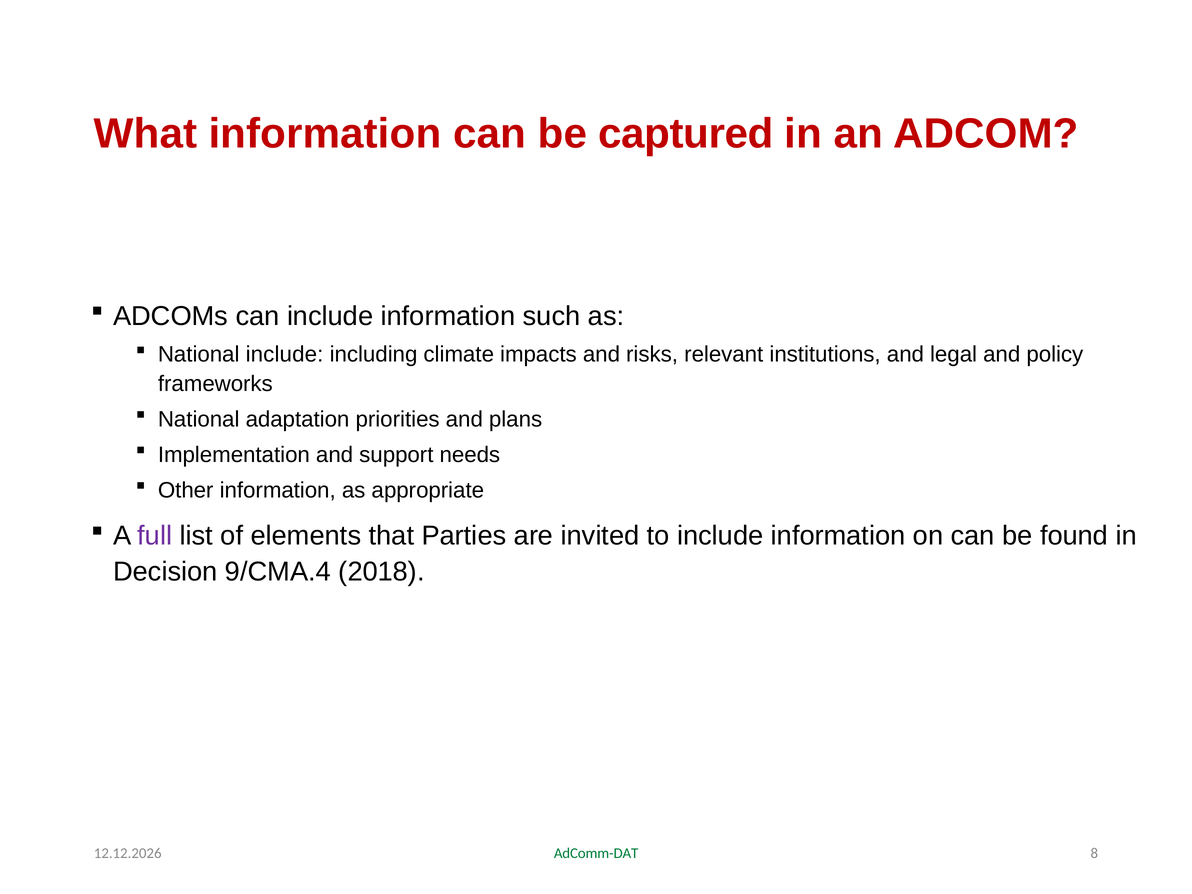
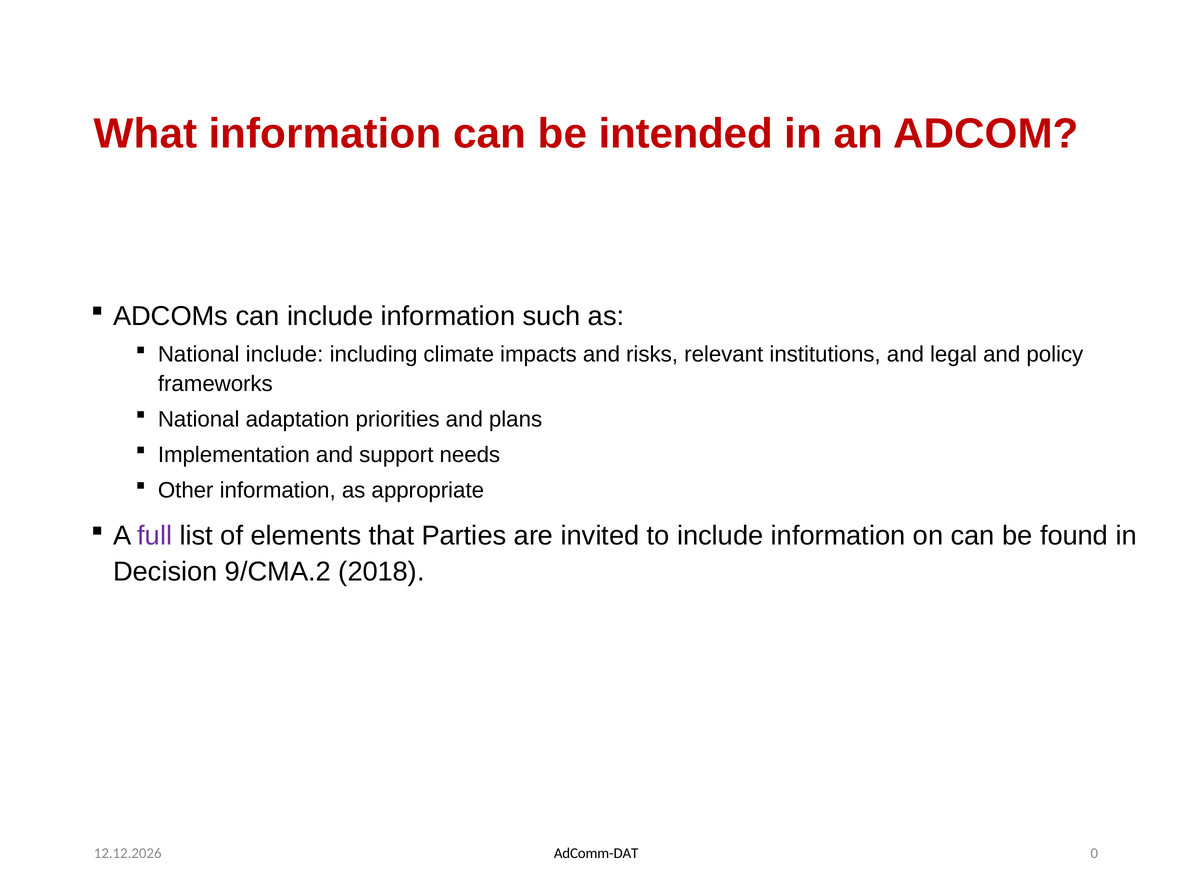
captured: captured -> intended (686, 134)
9/CMA.4: 9/CMA.4 -> 9/CMA.2 (278, 572)
8: 8 -> 0 (1094, 853)
AdComm-DAT colour: green -> black (596, 853)
